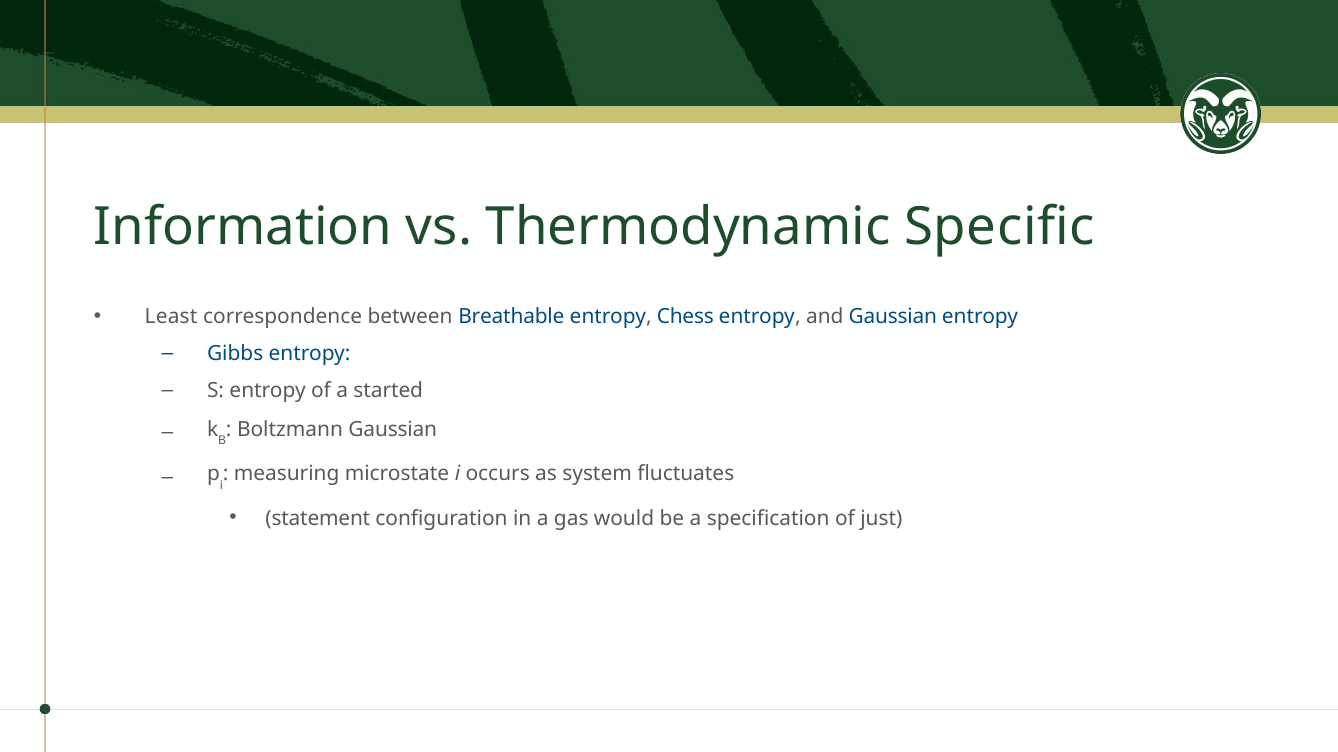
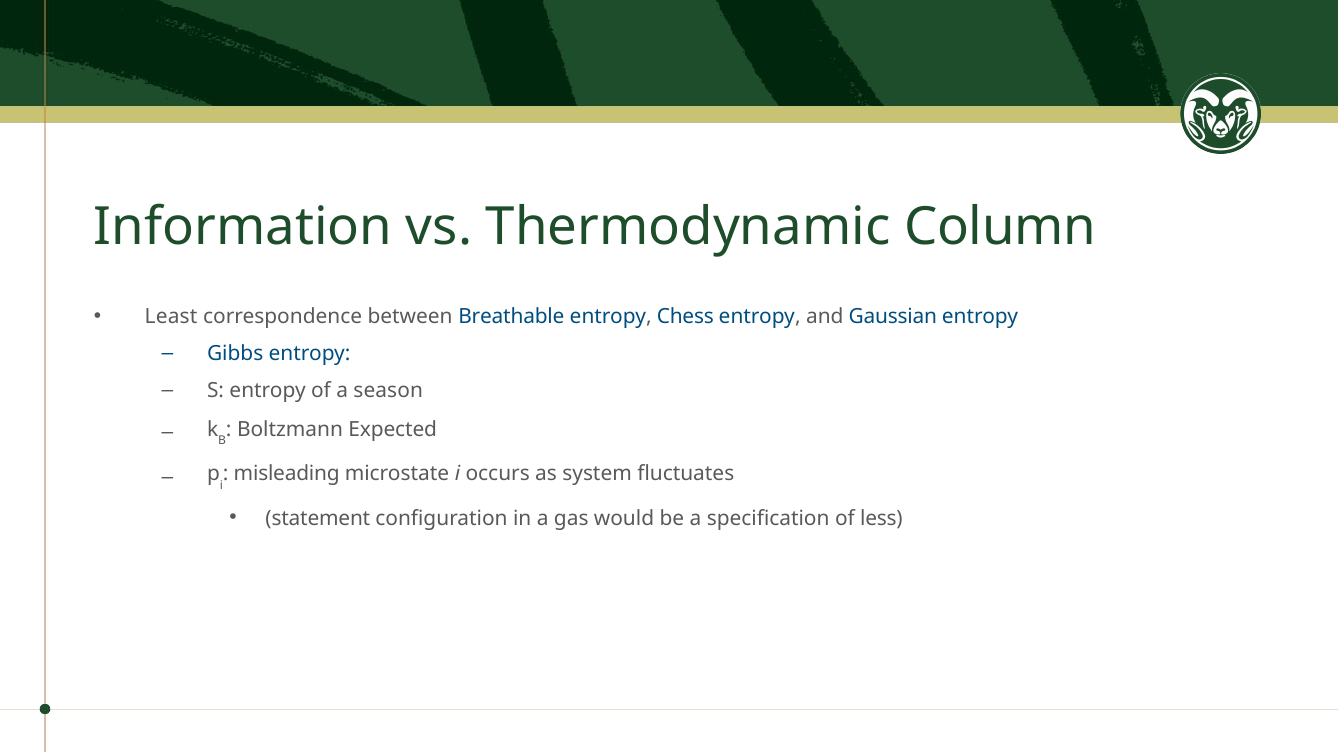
Specific: Specific -> Column (1000, 227)
started: started -> season (388, 391)
Boltzmann Gaussian: Gaussian -> Expected (393, 430)
measuring: measuring -> misleading (287, 474)
just: just -> less (881, 519)
